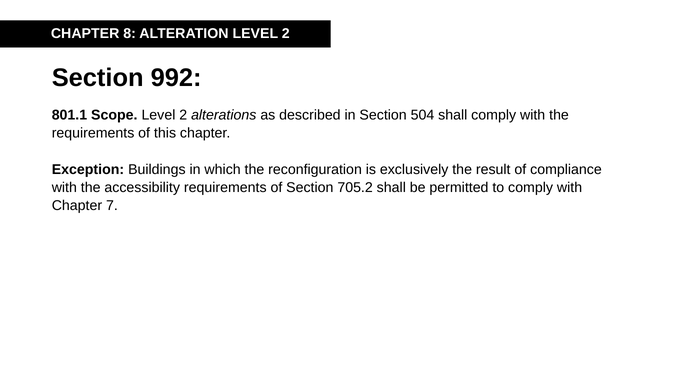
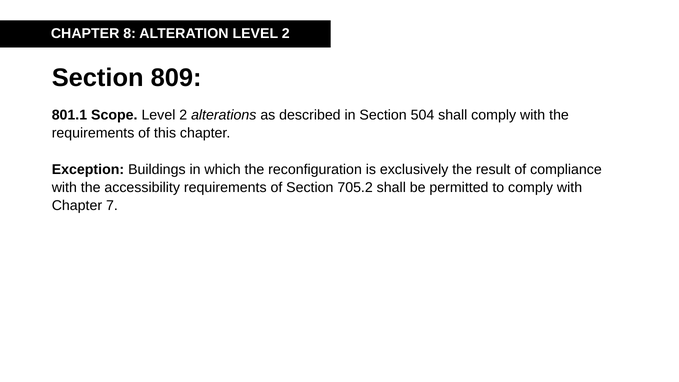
992: 992 -> 809 (176, 78)
